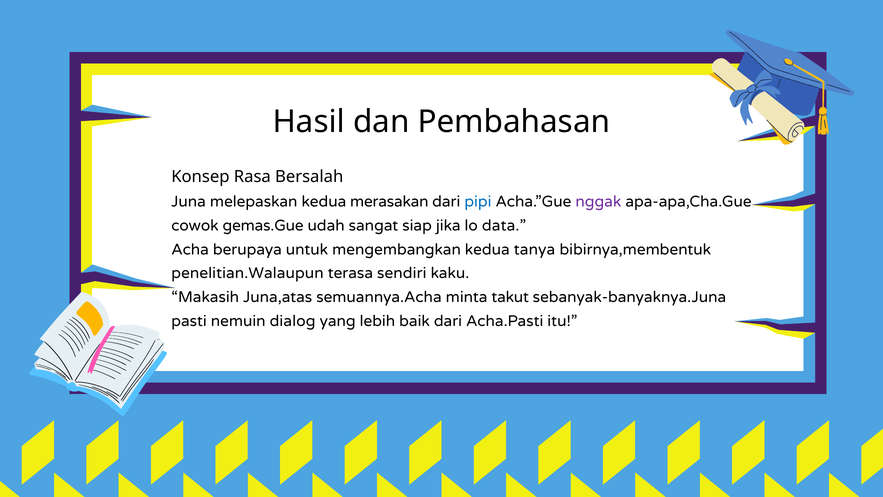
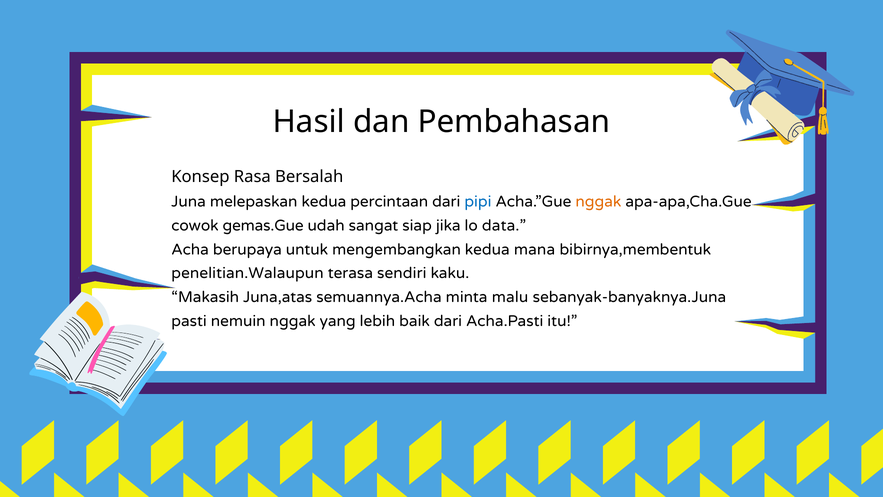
merasakan: merasakan -> percintaan (389, 201)
nggak colour: purple -> orange (598, 201)
tanya: tanya -> mana (535, 249)
takut: takut -> malu (510, 297)
nemuin dialog: dialog -> nggak (293, 321)
